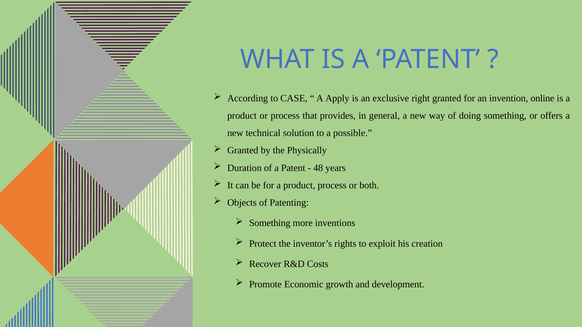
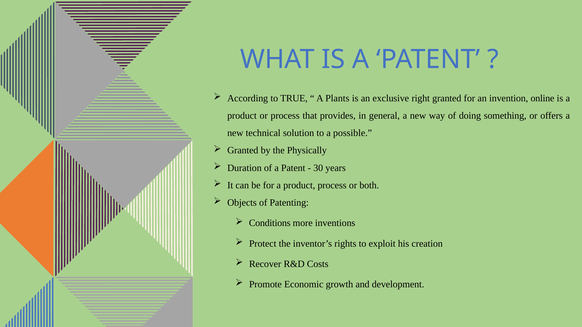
CASE: CASE -> TRUE (294, 98)
Apply: Apply -> Plants (337, 98)
48: 48 -> 30 (318, 168)
Something: Something -> Conditions (270, 223)
